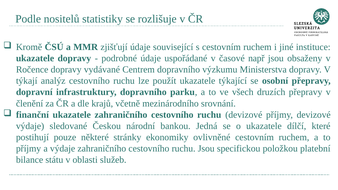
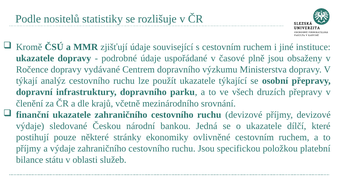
např: např -> plně (256, 58)
